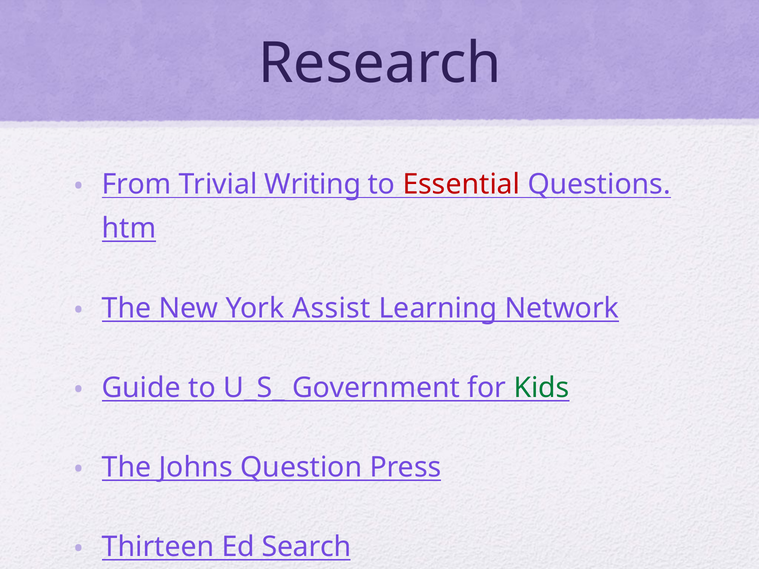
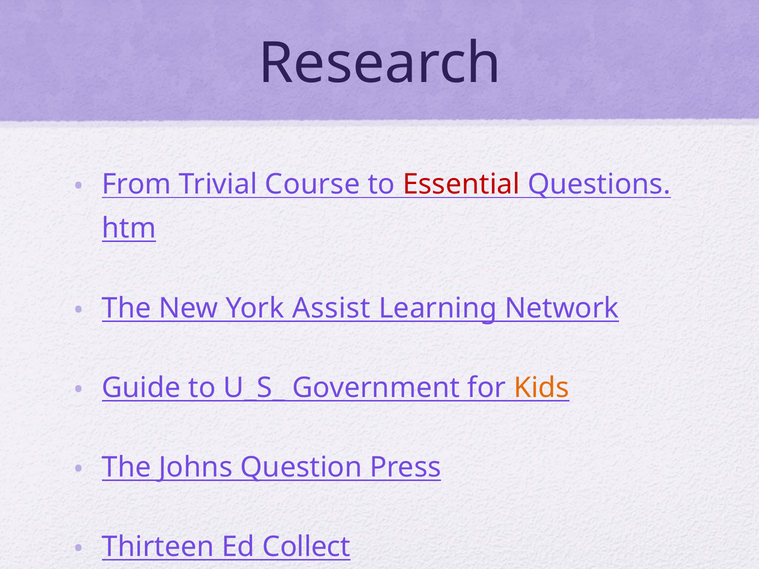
Writing: Writing -> Course (313, 185)
Kids colour: green -> orange (542, 388)
Search: Search -> Collect (306, 547)
